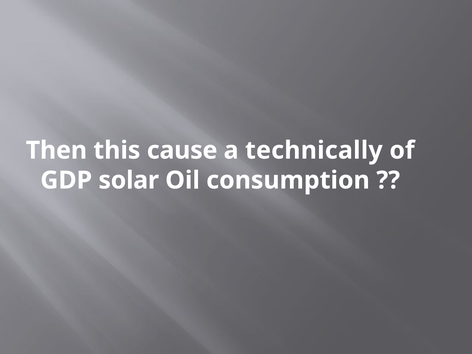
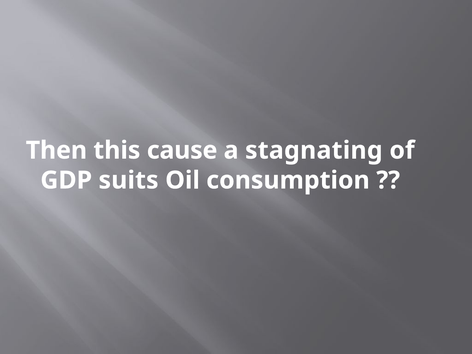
technically: technically -> stagnating (314, 150)
solar: solar -> suits (129, 180)
